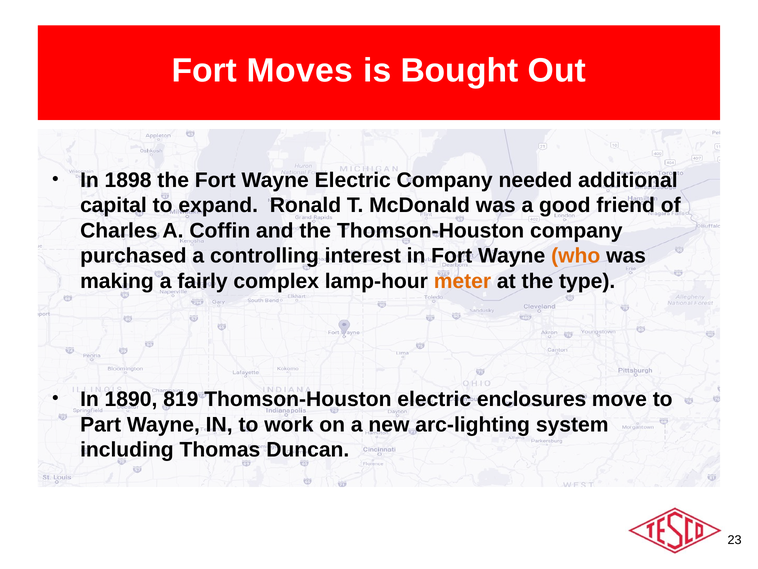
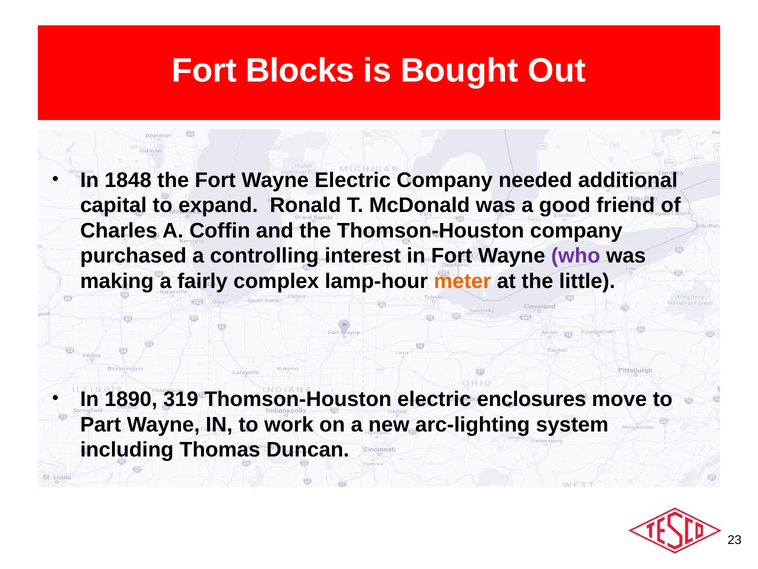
Moves: Moves -> Blocks (300, 71)
1898: 1898 -> 1848 (128, 180)
who colour: orange -> purple (576, 256)
type: type -> little (587, 281)
819: 819 -> 319 (181, 399)
